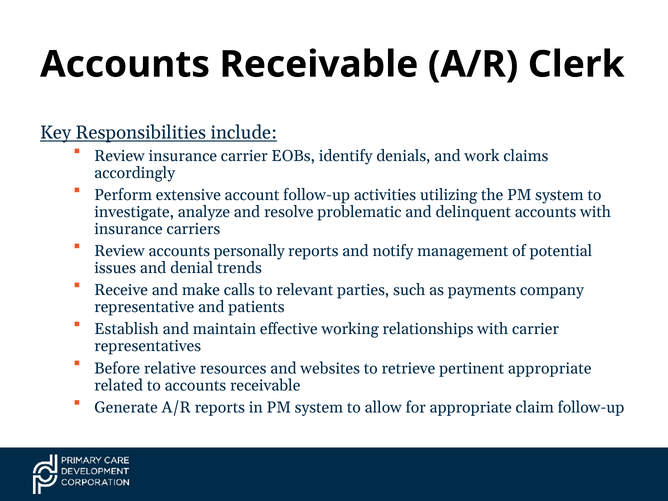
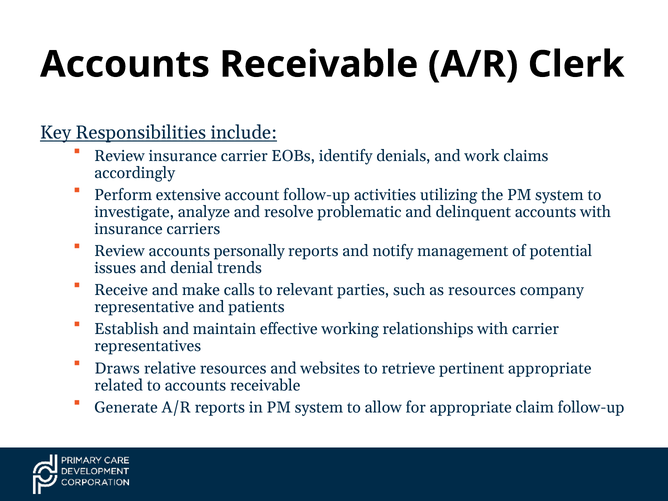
as payments: payments -> resources (482, 290)
Before: Before -> Draws (117, 368)
